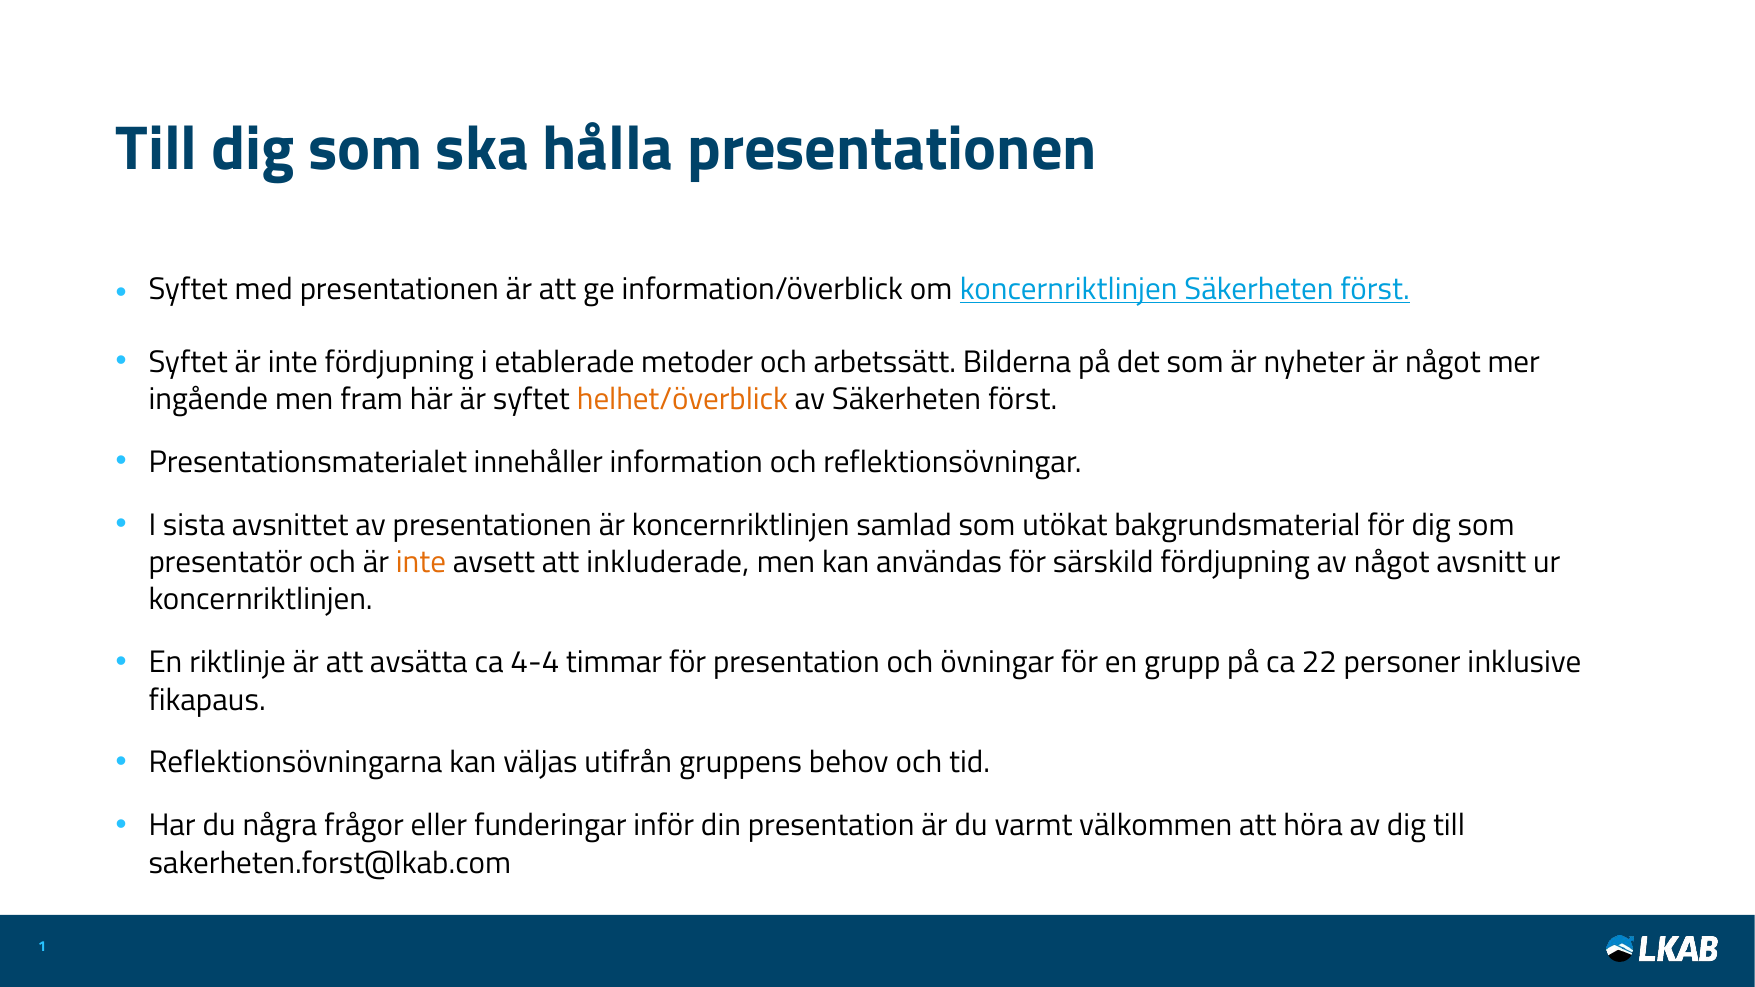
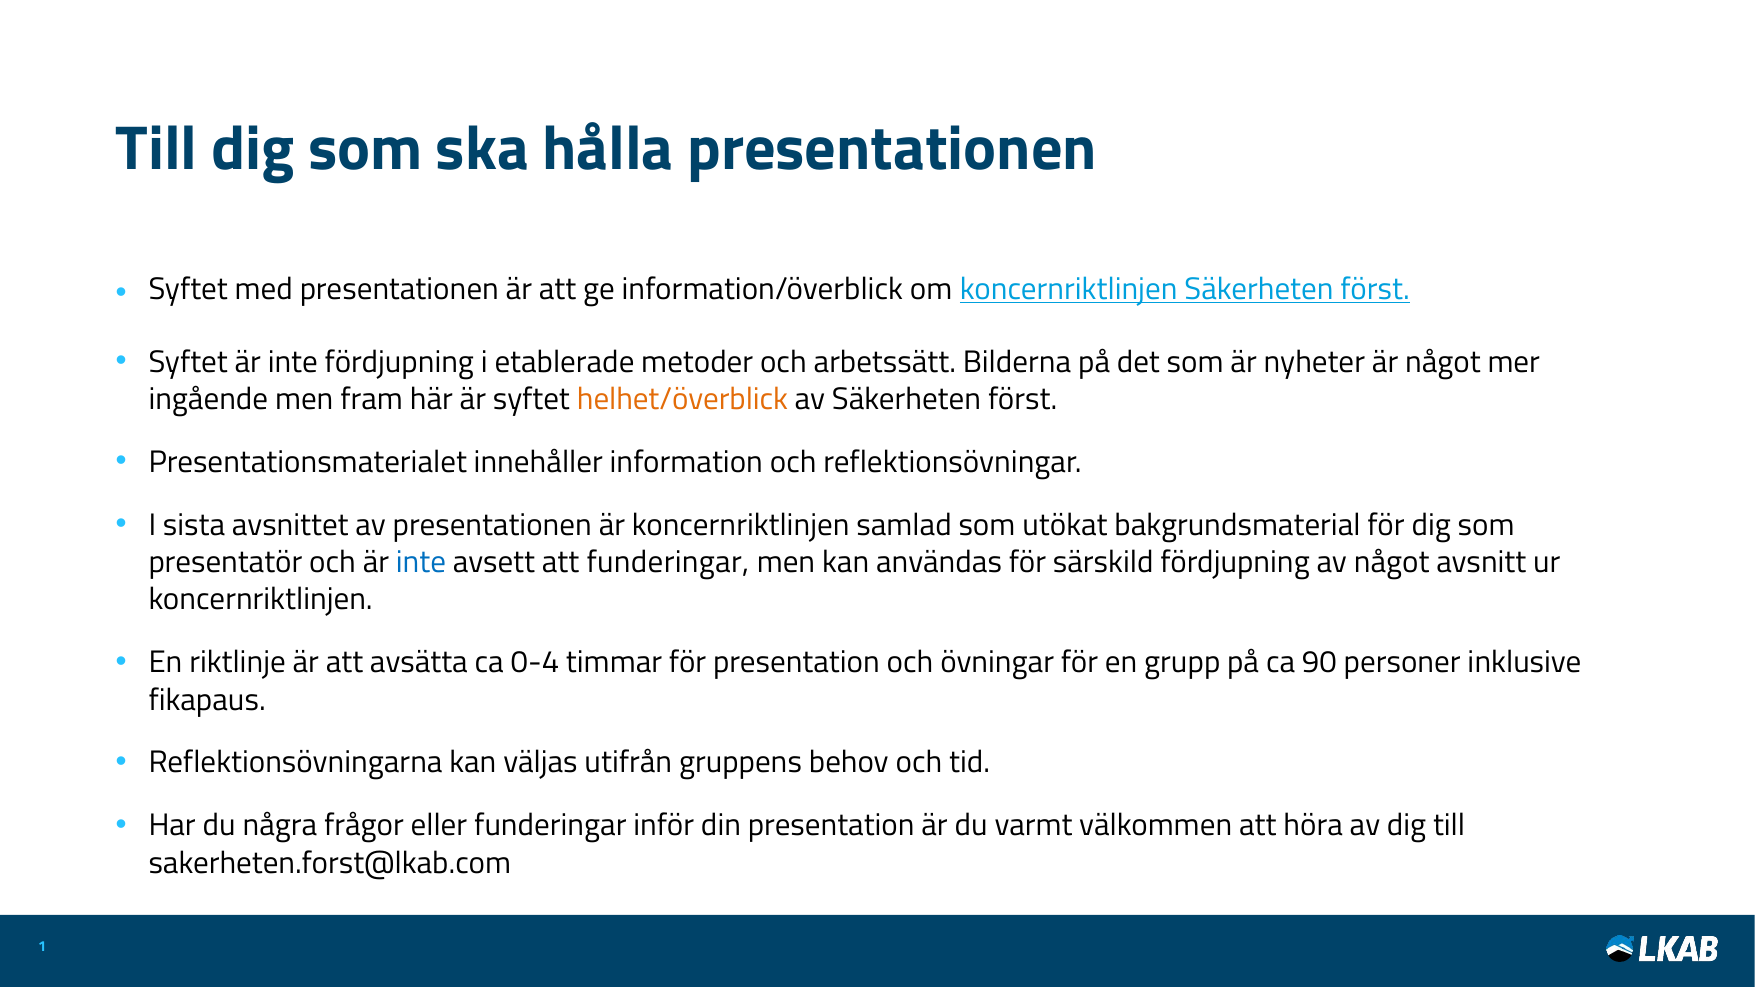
inte colour: orange -> blue (421, 562)
att inkluderade: inkluderade -> funderingar (668, 562)
4-4: 4-4 -> 0-4 (535, 663)
22: 22 -> 90 (1319, 663)
